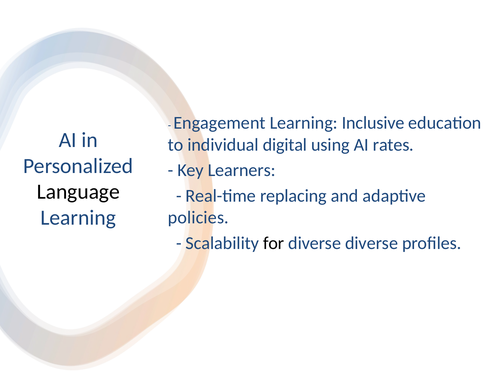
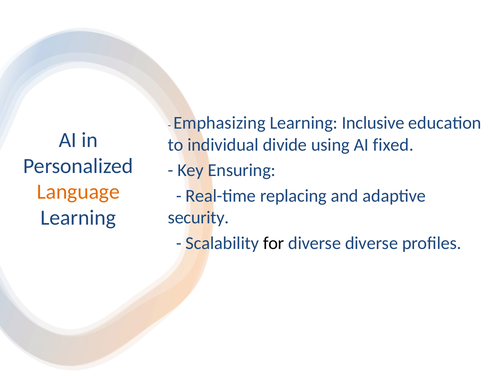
Engagement: Engagement -> Emphasizing (219, 123)
digital: digital -> divide (285, 145)
rates: rates -> fixed (393, 145)
Learners: Learners -> Ensuring (242, 170)
Language colour: black -> orange (78, 192)
policies: policies -> security (198, 218)
